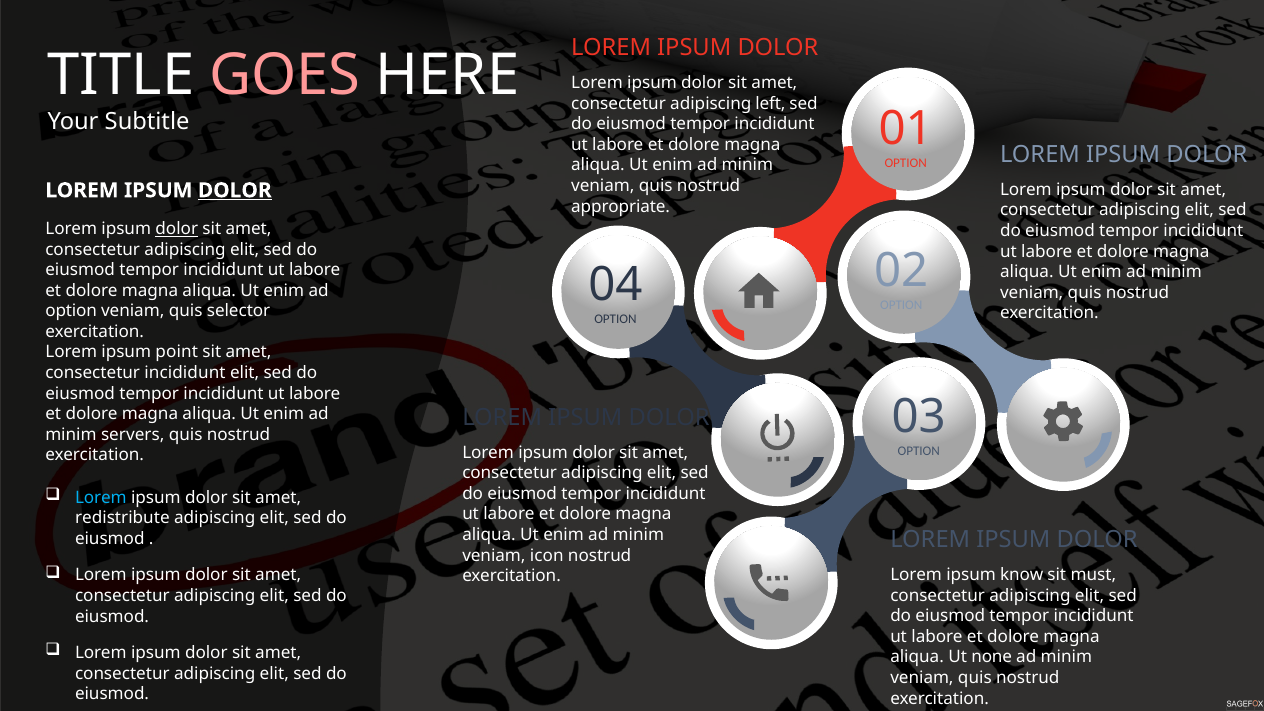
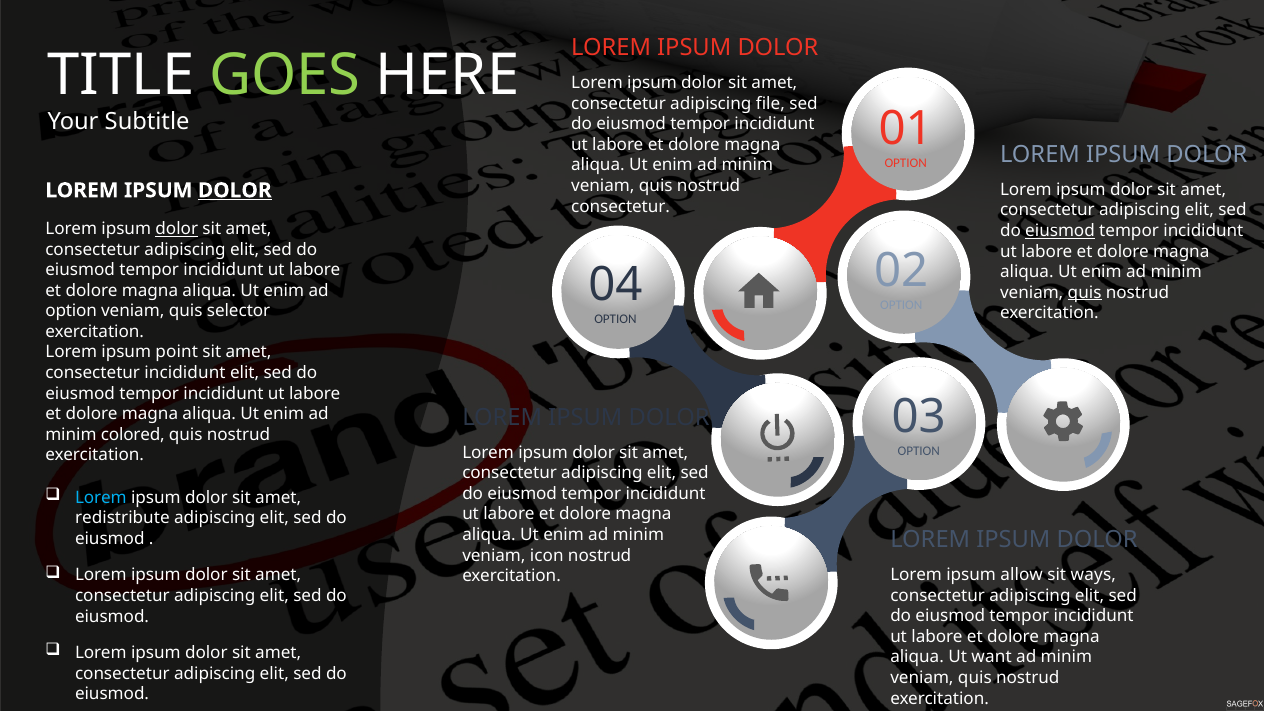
GOES colour: pink -> light green (285, 75)
left: left -> file (770, 104)
appropriate: appropriate -> consectetur (621, 206)
eiusmod underline: none -> present (1060, 231)
quis underline: none -> present (1085, 293)
servers: servers -> colored (133, 434)
know: know -> allow (1022, 575)
must: must -> ways (1093, 575)
none: none -> want (992, 657)
